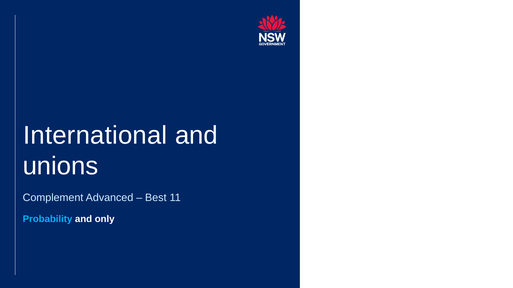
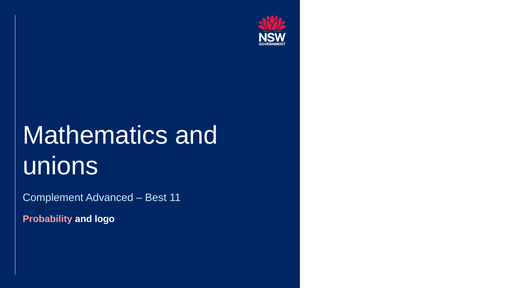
International: International -> Mathematics (95, 135)
Probability colour: light blue -> pink (48, 219)
only: only -> logo (105, 219)
